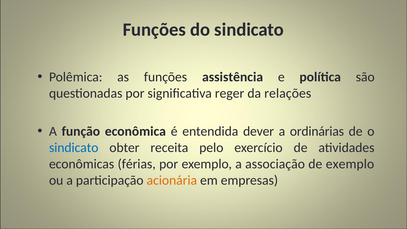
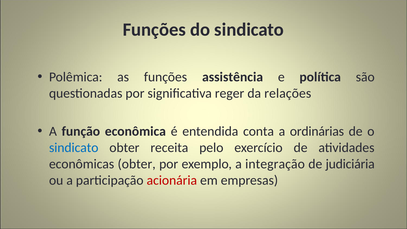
dever: dever -> conta (259, 131)
econômicas férias: férias -> obter (137, 164)
associação: associação -> integração (275, 164)
de exemplo: exemplo -> judiciária (350, 164)
acionária colour: orange -> red (172, 180)
